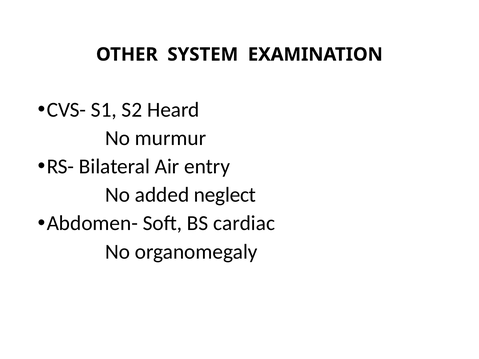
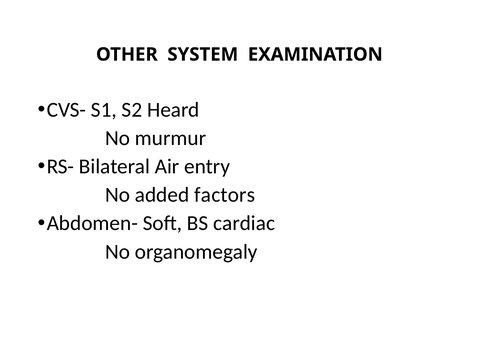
neglect: neglect -> factors (225, 195)
